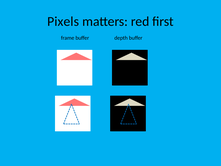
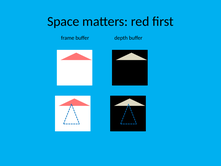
Pixels: Pixels -> Space (63, 21)
